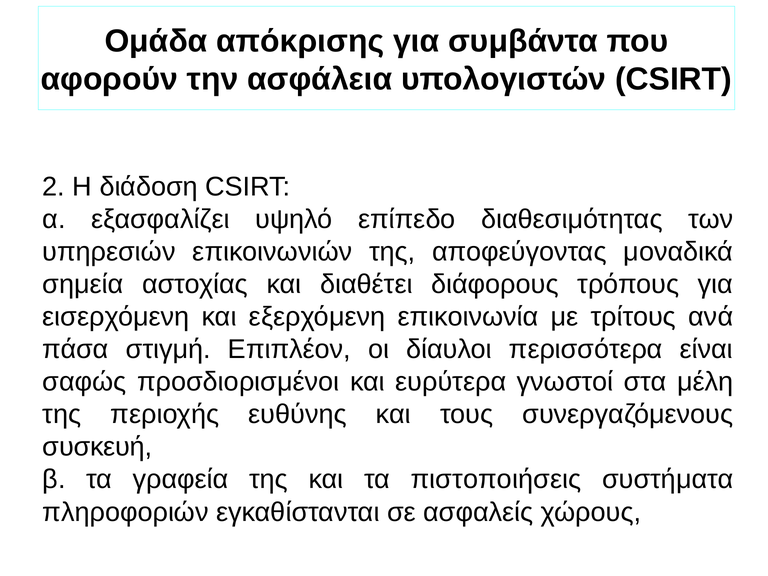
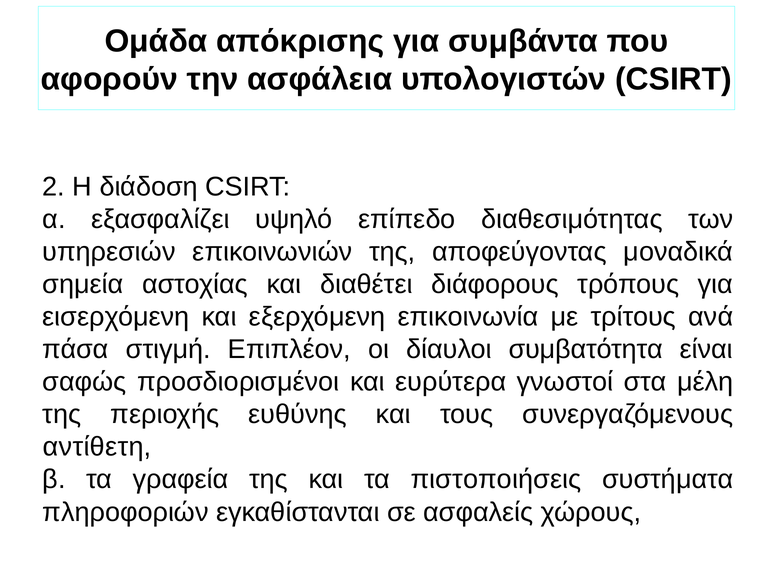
περισσότερα: περισσότερα -> συμβατότητα (586, 349)
συσκευή: συσκευή -> αντίθετη (97, 447)
